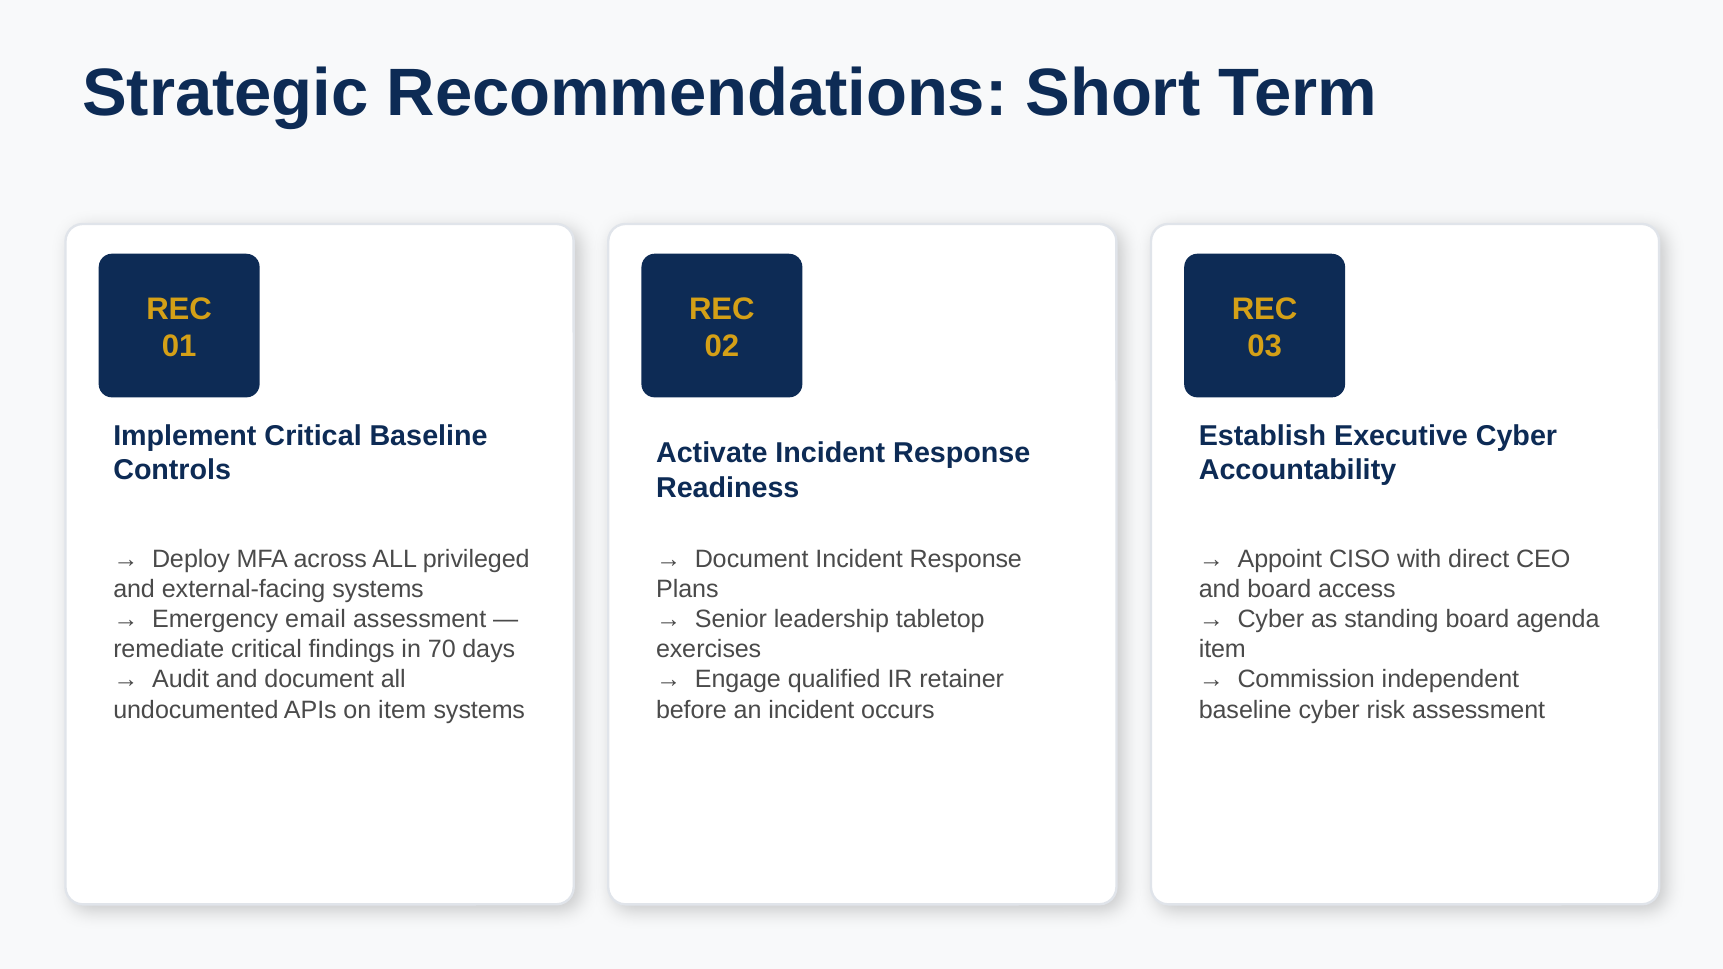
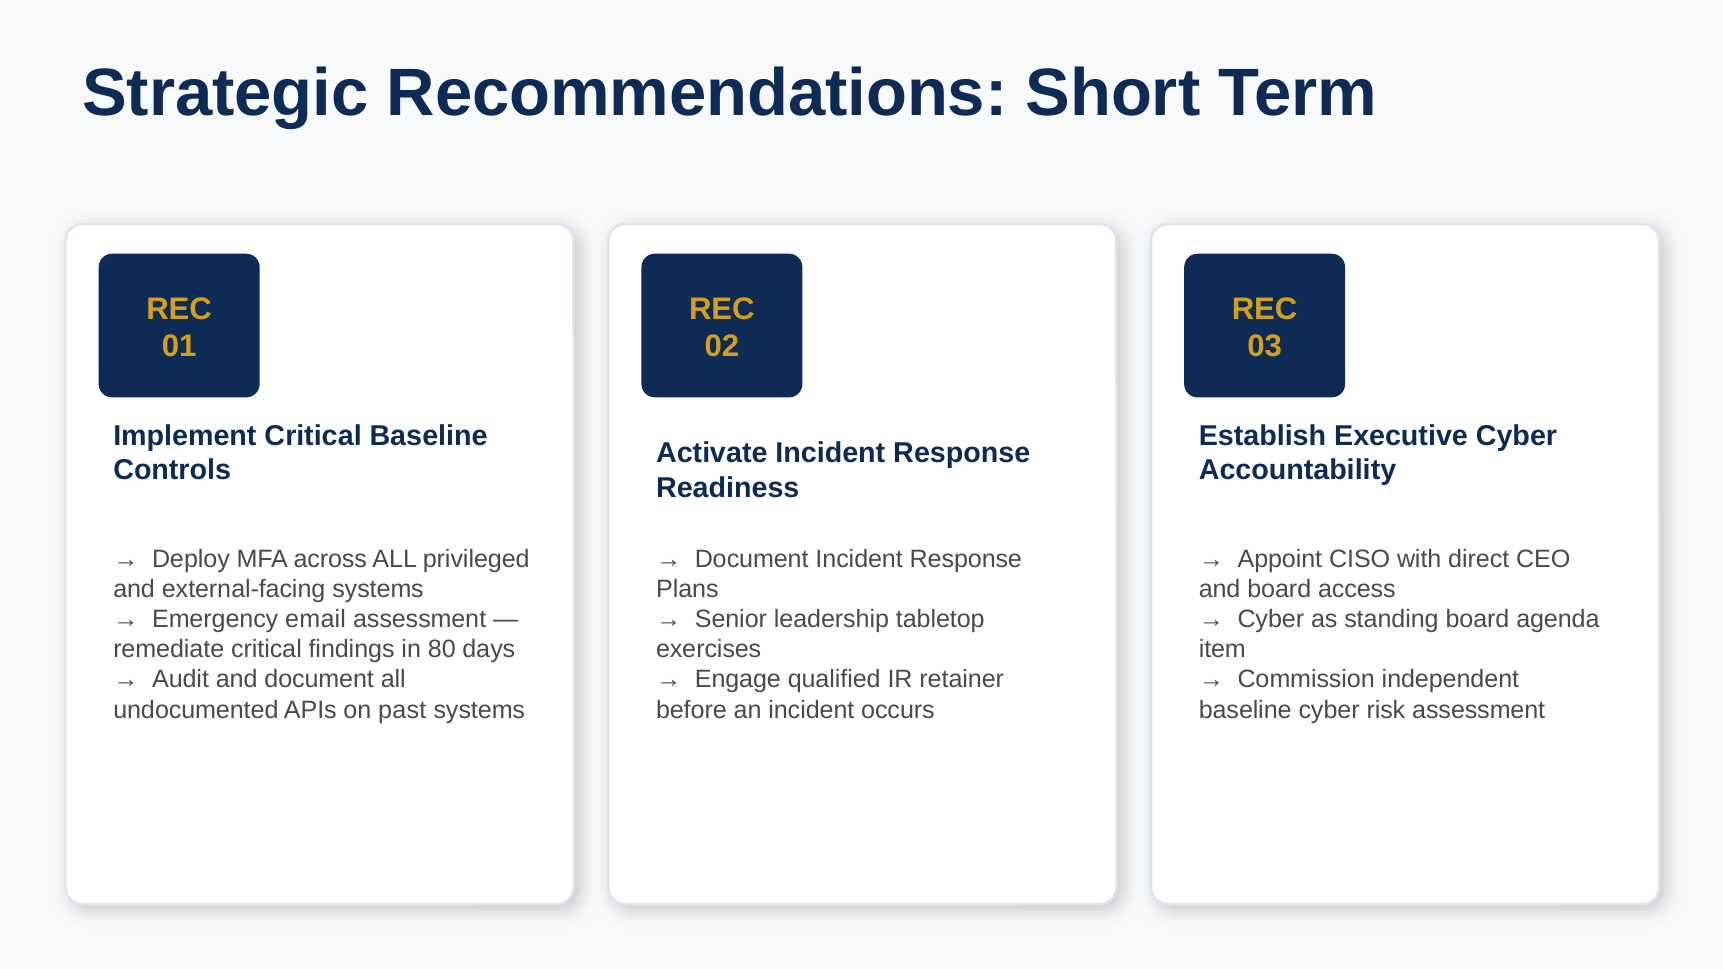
70: 70 -> 80 (442, 650)
on item: item -> past (402, 710)
